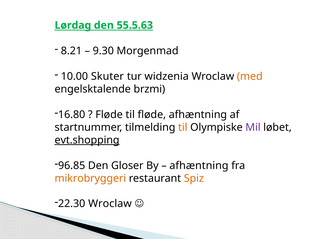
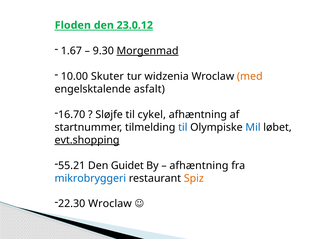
Lørdag: Lørdag -> Floden (73, 25)
55.5.63: 55.5.63 -> 23.0.12 (135, 25)
8.21: 8.21 -> 1.67 (71, 51)
Morgenmad underline: none -> present (148, 51)
brzmi: brzmi -> asfalt (149, 89)
16.80: 16.80 -> 16.70 (72, 115)
Fløde: Fløde -> Sløjfe (109, 115)
til fløde: fløde -> cykel (152, 115)
til colour: orange -> blue (183, 127)
Mil colour: purple -> blue (253, 127)
96.85: 96.85 -> 55.21 (72, 166)
Gloser: Gloser -> Guidet (127, 166)
mikrobryggeri colour: orange -> blue (90, 178)
